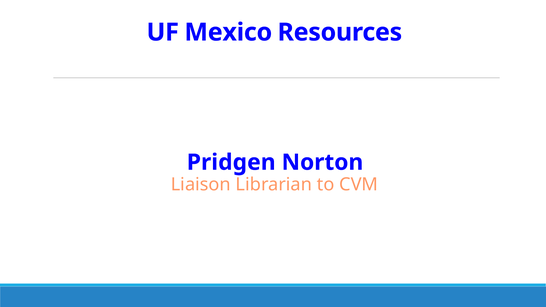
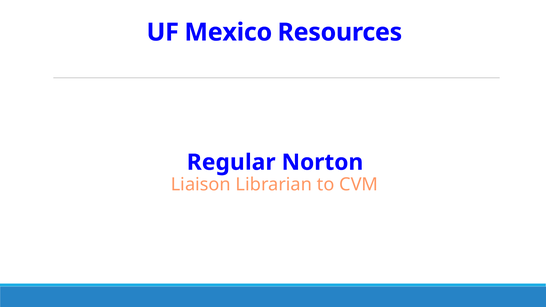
Pridgen: Pridgen -> Regular (231, 162)
